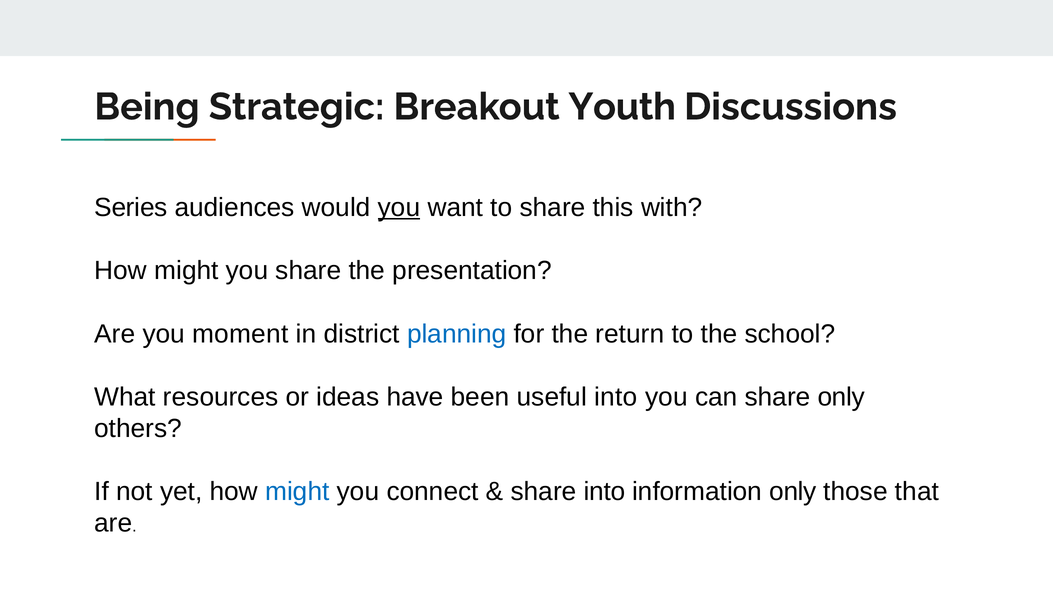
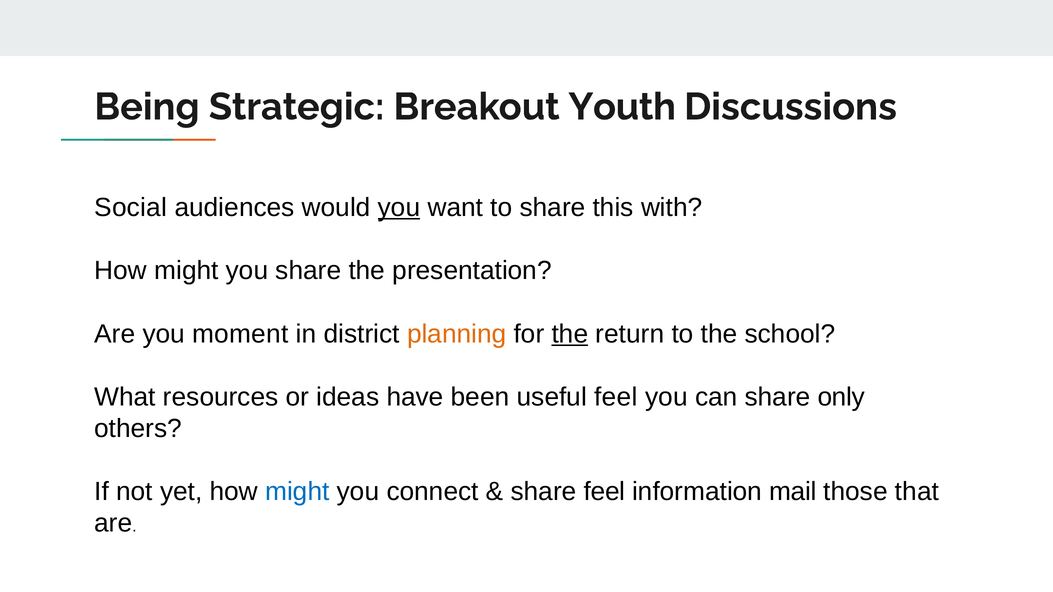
Series: Series -> Social (131, 208)
planning colour: blue -> orange (457, 334)
the underline: none -> present (570, 334)
useful into: into -> feel (616, 397)
share into: into -> feel (604, 492)
information only: only -> mail (793, 492)
